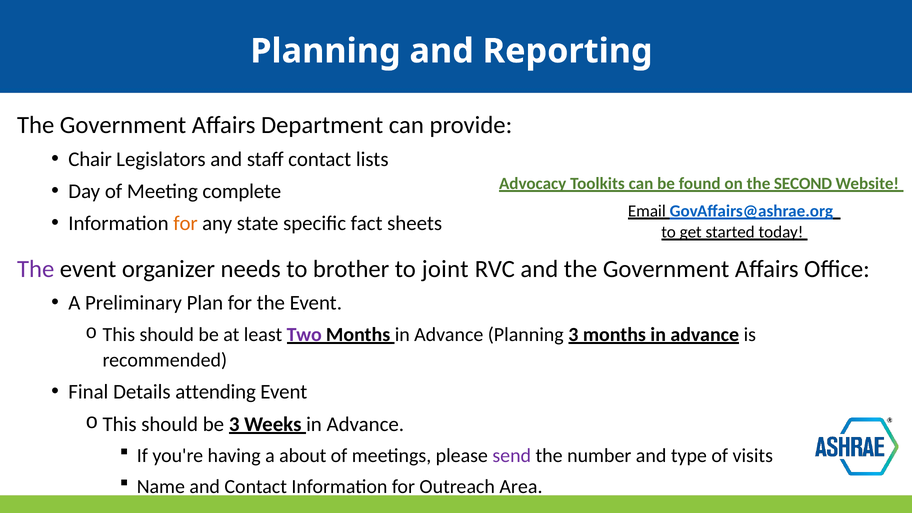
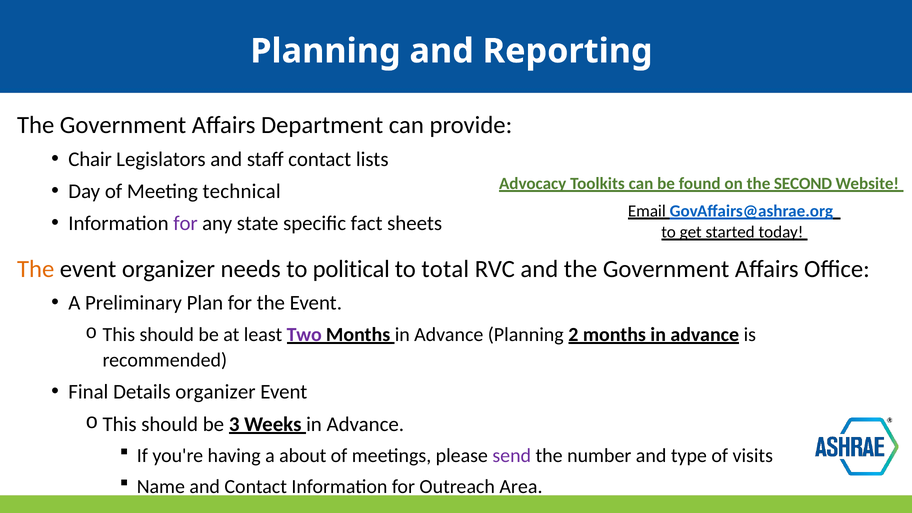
complete: complete -> technical (242, 191)
for colour: orange -> purple (185, 224)
The colour: purple -> orange (36, 269)
brother: brother -> political (351, 269)
joint: joint -> total (445, 269)
Planning 3: 3 -> 2 (573, 335)
Details attending: attending -> organizer (215, 392)
